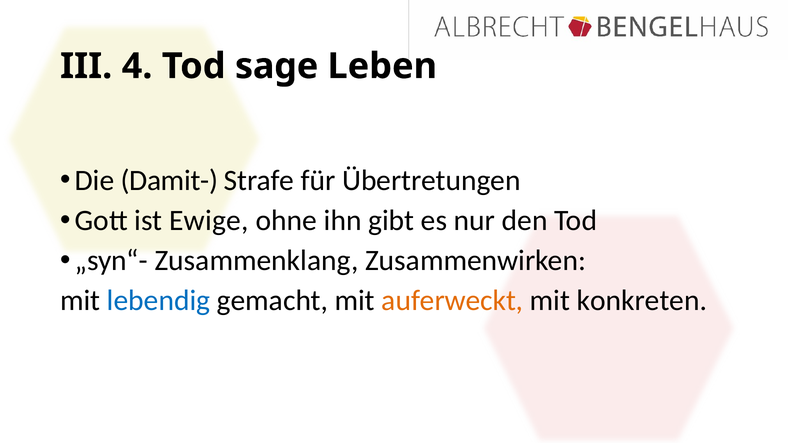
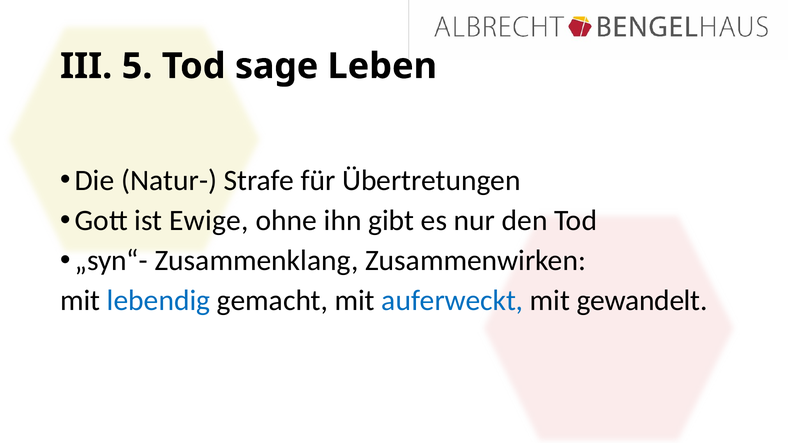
4: 4 -> 5 (137, 66)
Damit-: Damit- -> Natur- (169, 180)
auferweckt colour: orange -> blue (452, 301)
konkreten: konkreten -> gewandelt (642, 301)
